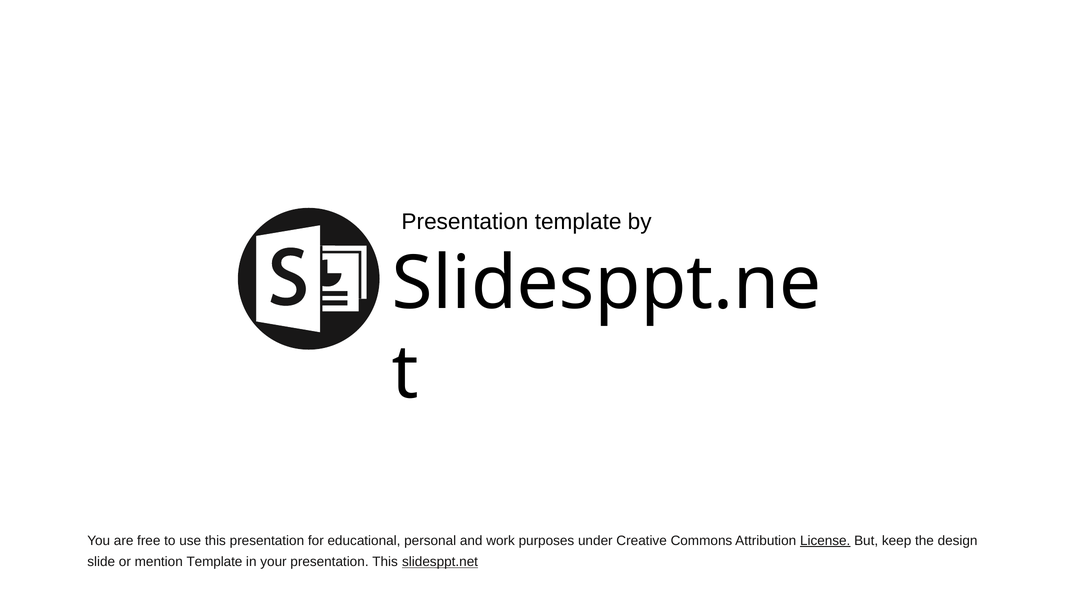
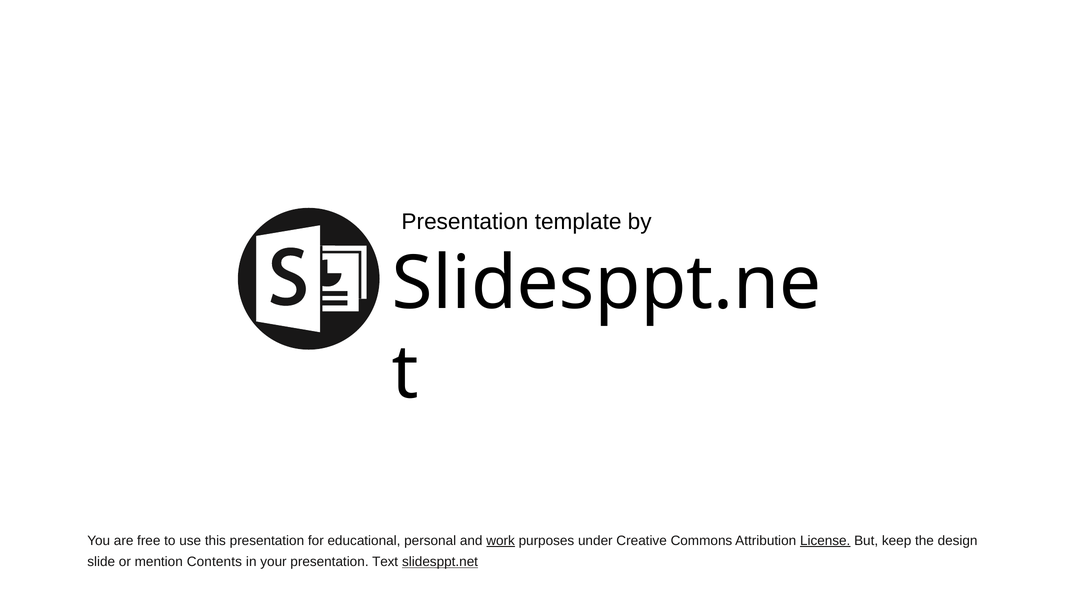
work underline: none -> present (501, 540)
mention Template: Template -> Contents (214, 561)
presentation This: This -> Text (385, 561)
